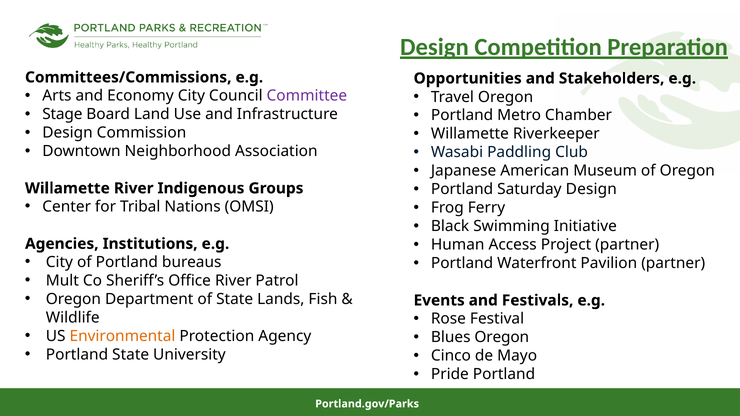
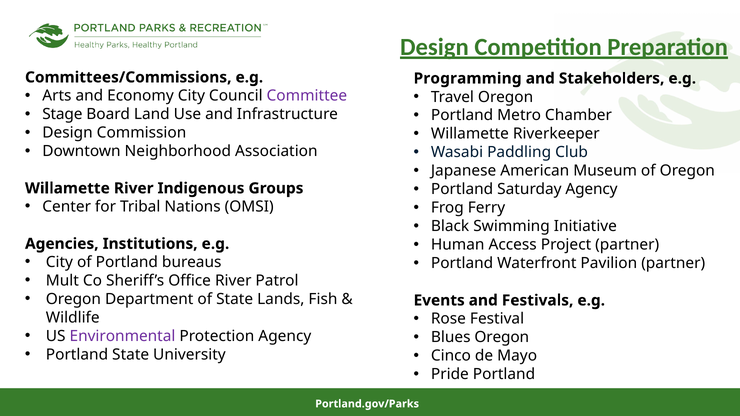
Opportunities: Opportunities -> Programming (468, 78)
Saturday Design: Design -> Agency (591, 190)
Environmental colour: orange -> purple (123, 336)
